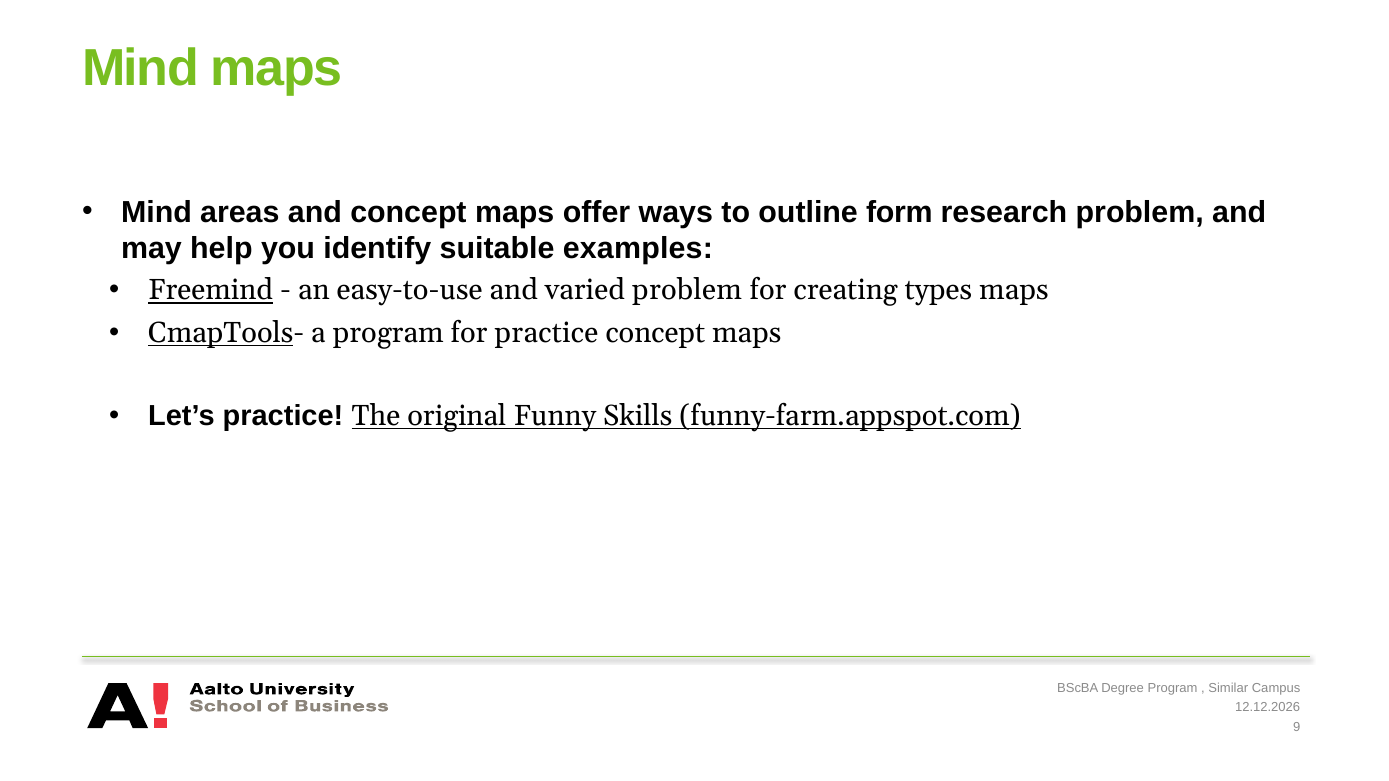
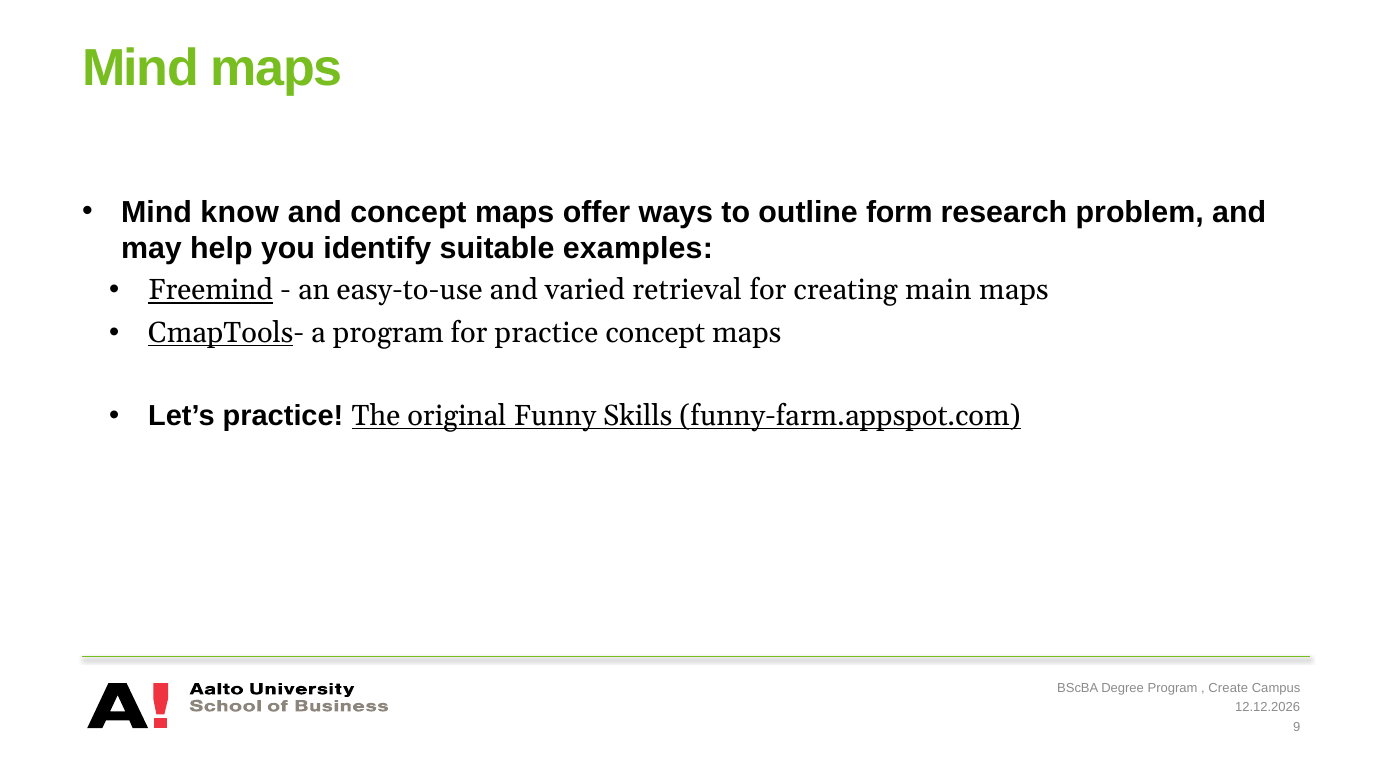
areas: areas -> know (240, 212)
varied problem: problem -> retrieval (687, 290)
types: types -> main (938, 290)
Similar: Similar -> Create (1228, 688)
